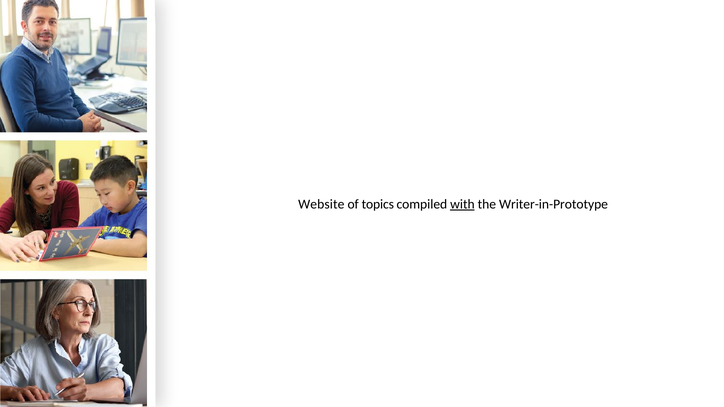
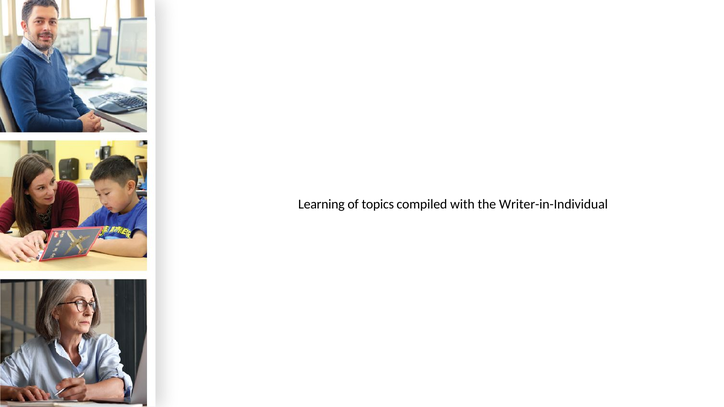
Website: Website -> Learning (321, 204)
with underline: present -> none (462, 204)
Writer-in-Prototype: Writer-in-Prototype -> Writer-in-Individual (553, 204)
